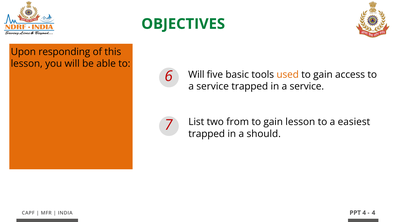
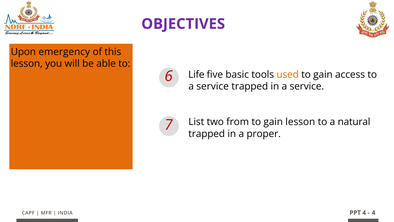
OBJECTIVES colour: green -> purple (183, 24)
responding: responding -> emergency (64, 52)
Will: Will -> Life (196, 74)
easiest: easiest -> natural (354, 122)
should: should -> proper (264, 134)
